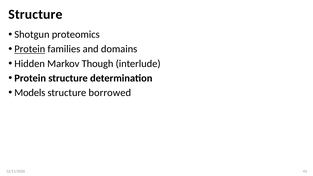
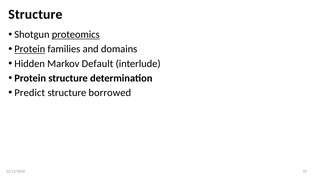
proteomics underline: none -> present (76, 35)
Though: Though -> Default (97, 64)
Models: Models -> Predict (30, 93)
